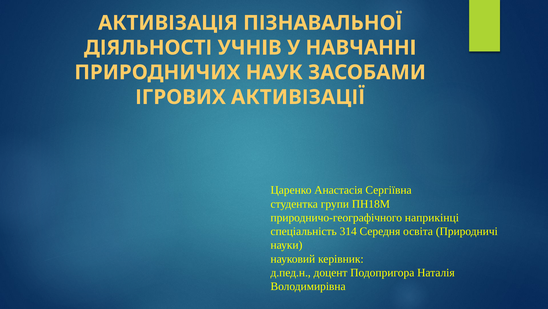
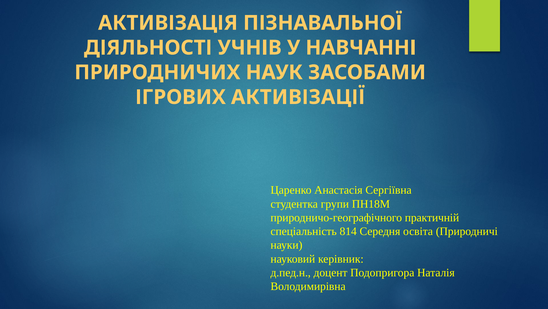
наприкінці: наприкінці -> практичній (432, 217)
314: 314 -> 814 (348, 231)
